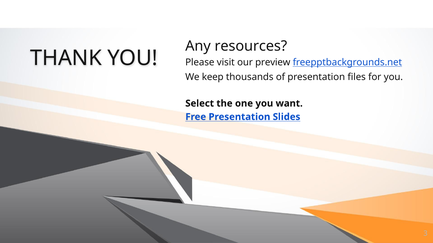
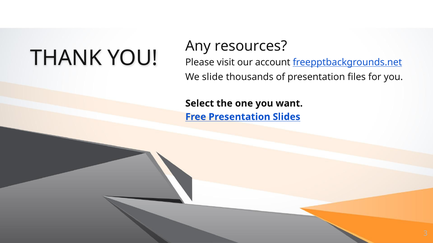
preview: preview -> account (273, 62)
keep: keep -> slide (213, 77)
